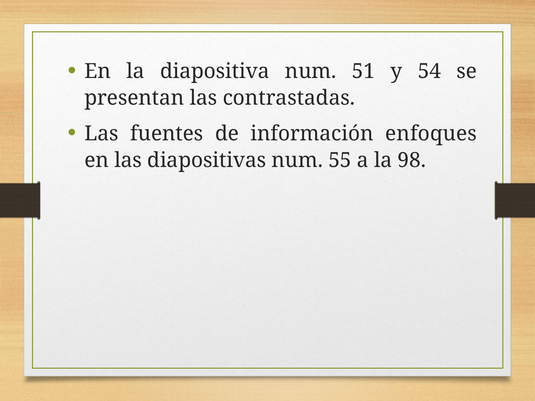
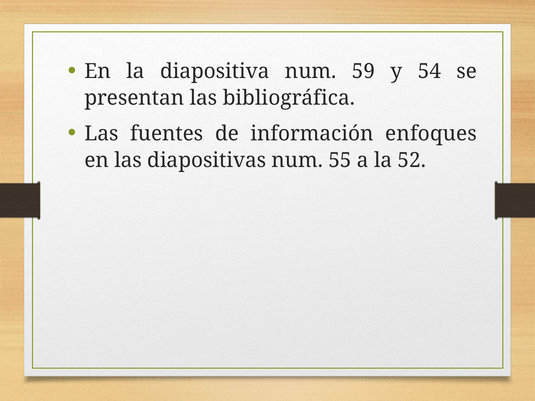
51: 51 -> 59 (364, 71)
contrastadas: contrastadas -> bibliográfica (289, 98)
98: 98 -> 52 (412, 160)
